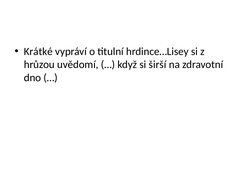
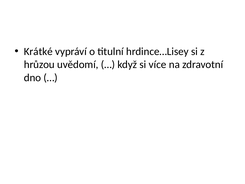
širší: širší -> více (158, 64)
